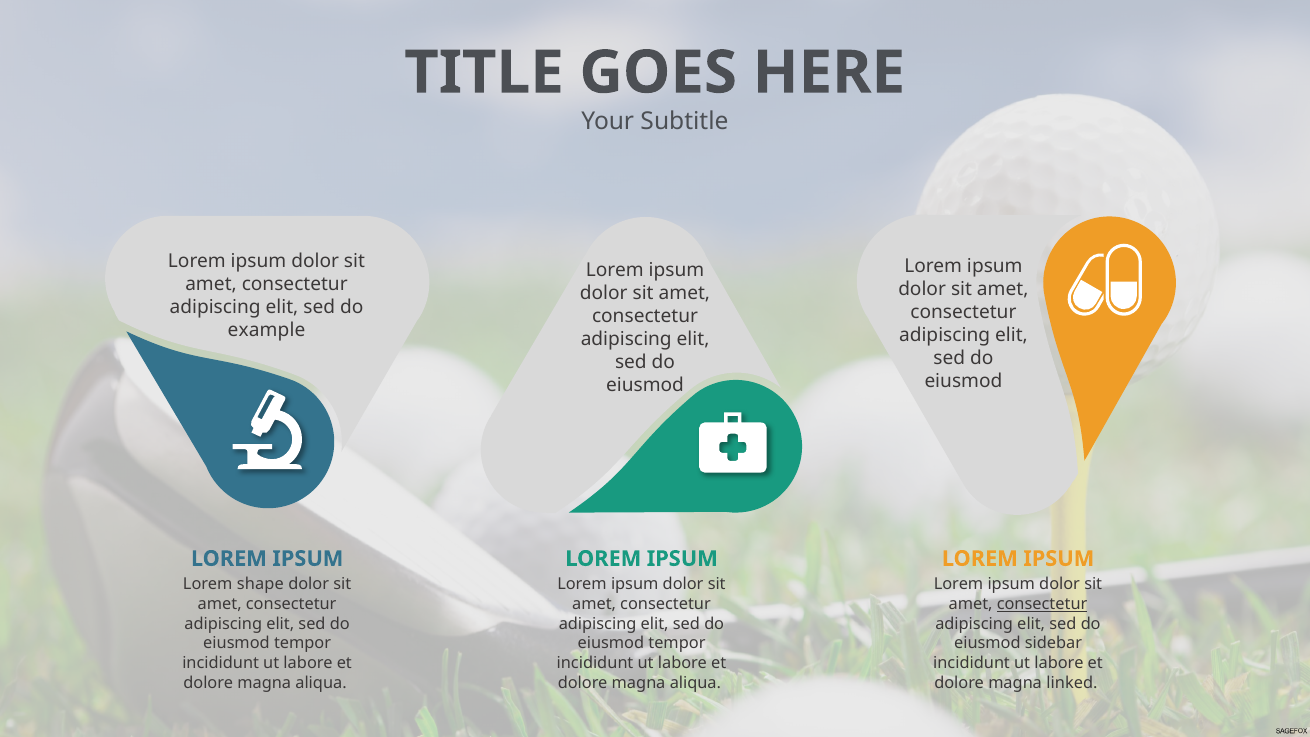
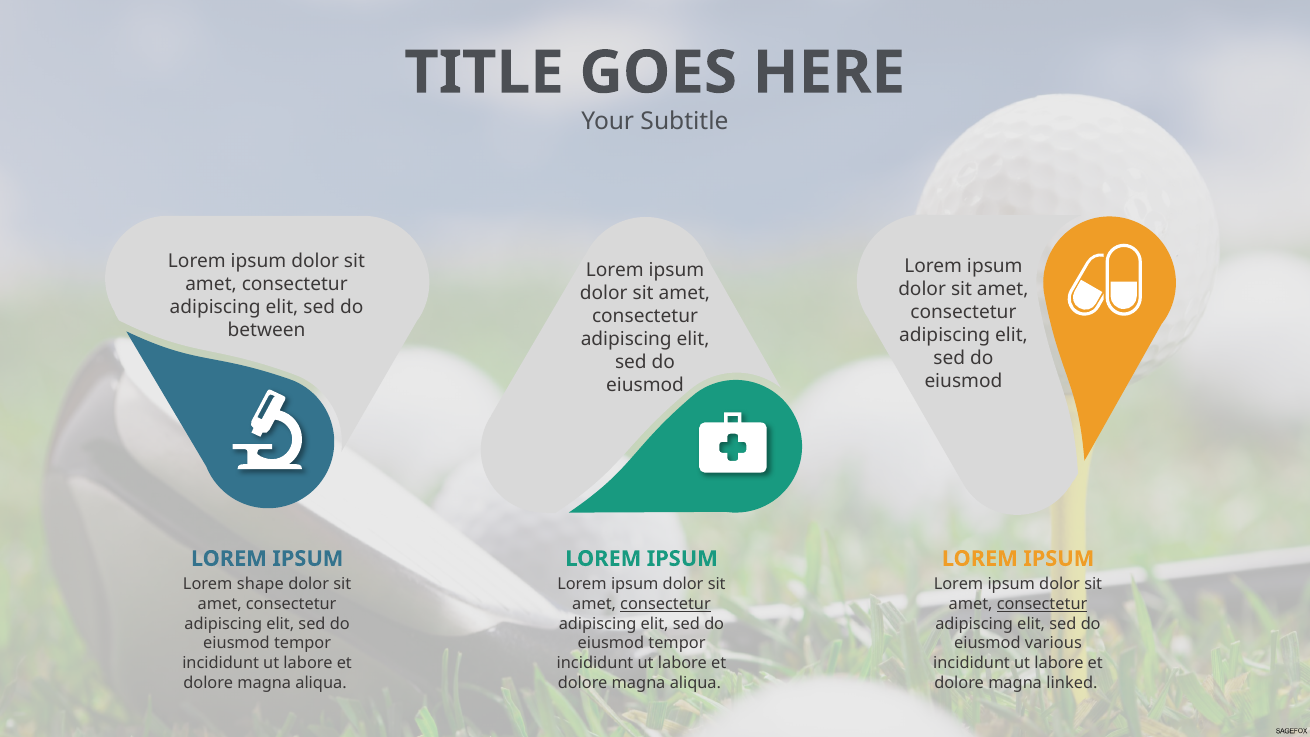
example: example -> between (267, 330)
consectetur underline: none -> present (666, 604)
sidebar: sidebar -> various (1053, 643)
